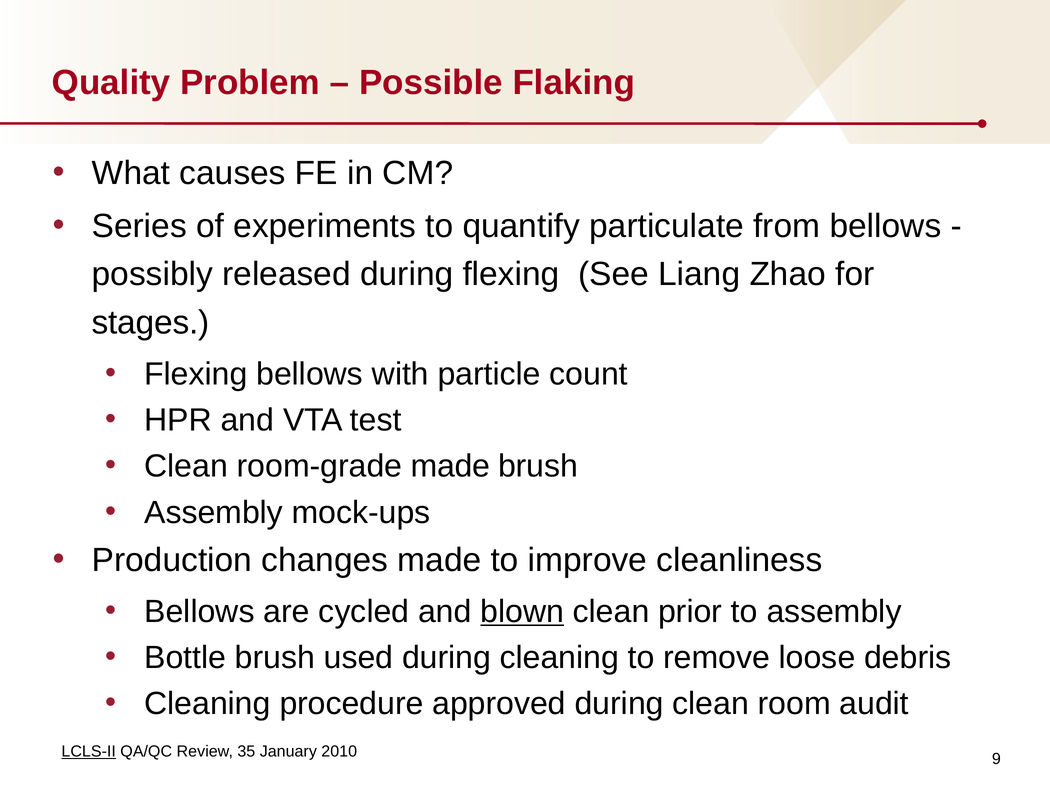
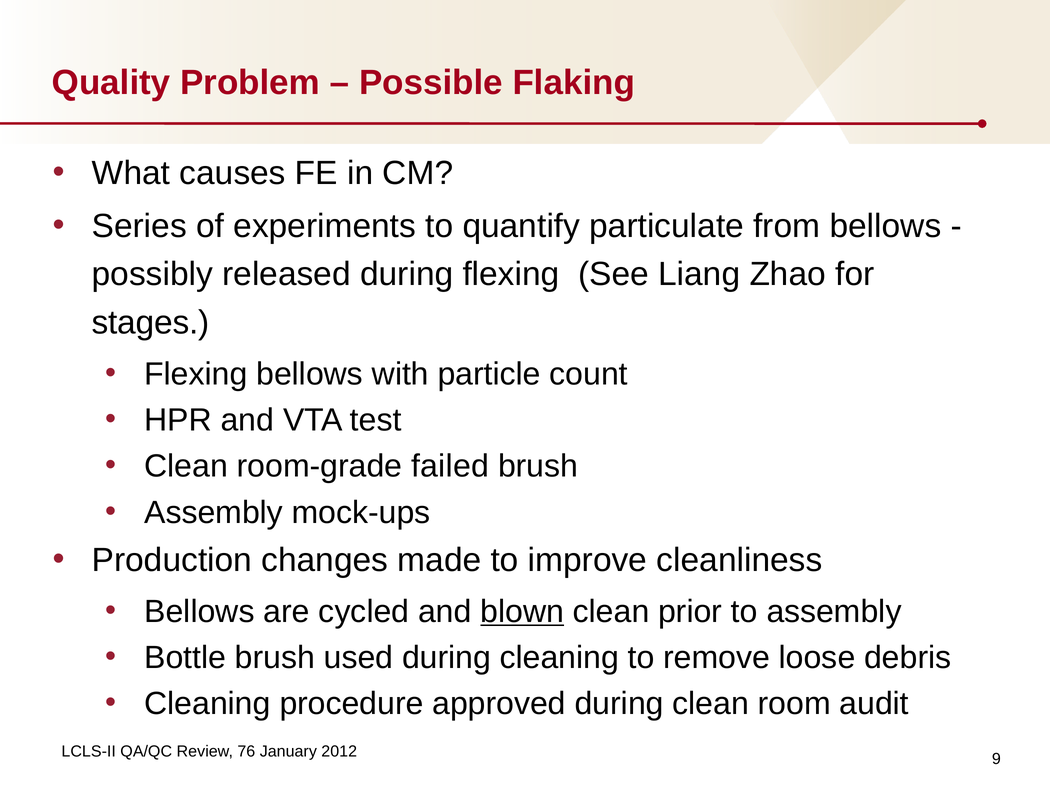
room-grade made: made -> failed (450, 466)
LCLS-II underline: present -> none (89, 751)
35: 35 -> 76 (246, 751)
2010: 2010 -> 2012 (339, 751)
